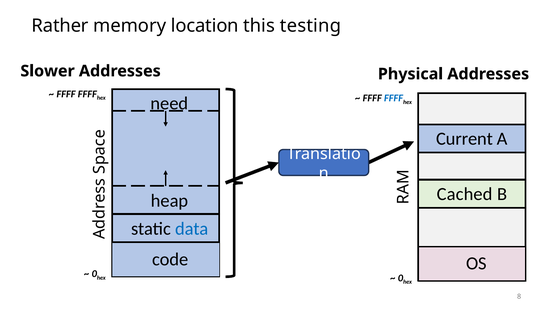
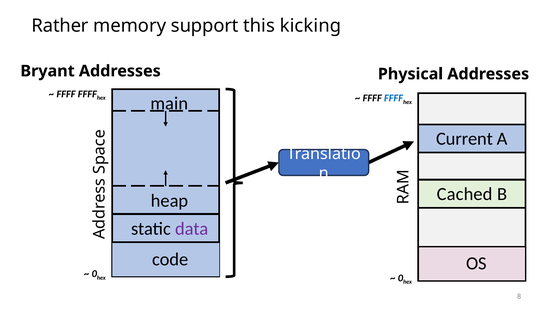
location: location -> support (205, 26)
testing: testing -> kicking (311, 26)
Slower: Slower -> Bryant (48, 71)
need: need -> main (169, 103)
data colour: blue -> purple (192, 229)
